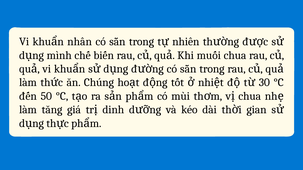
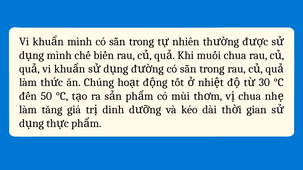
nhân: nhân -> mình (80, 42)
